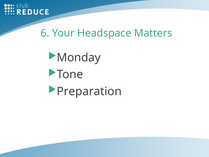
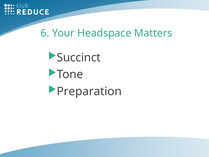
Monday: Monday -> Succinct (79, 58)
